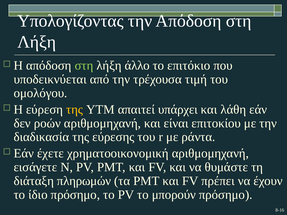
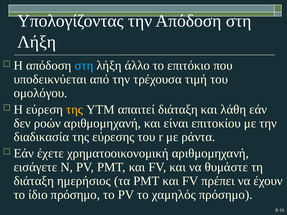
στη colour: light green -> light blue (84, 66)
απαιτεί υπάρχει: υπάρχει -> διάταξη (178, 110)
πληρωμών: πληρωμών -> ημερήσιος (84, 181)
μπορούν: μπορούν -> χαμηλός (174, 195)
